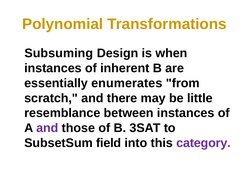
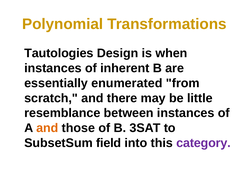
Subsuming: Subsuming -> Tautologies (59, 53)
enumerates: enumerates -> enumerated (127, 83)
and colour: purple -> orange (47, 128)
